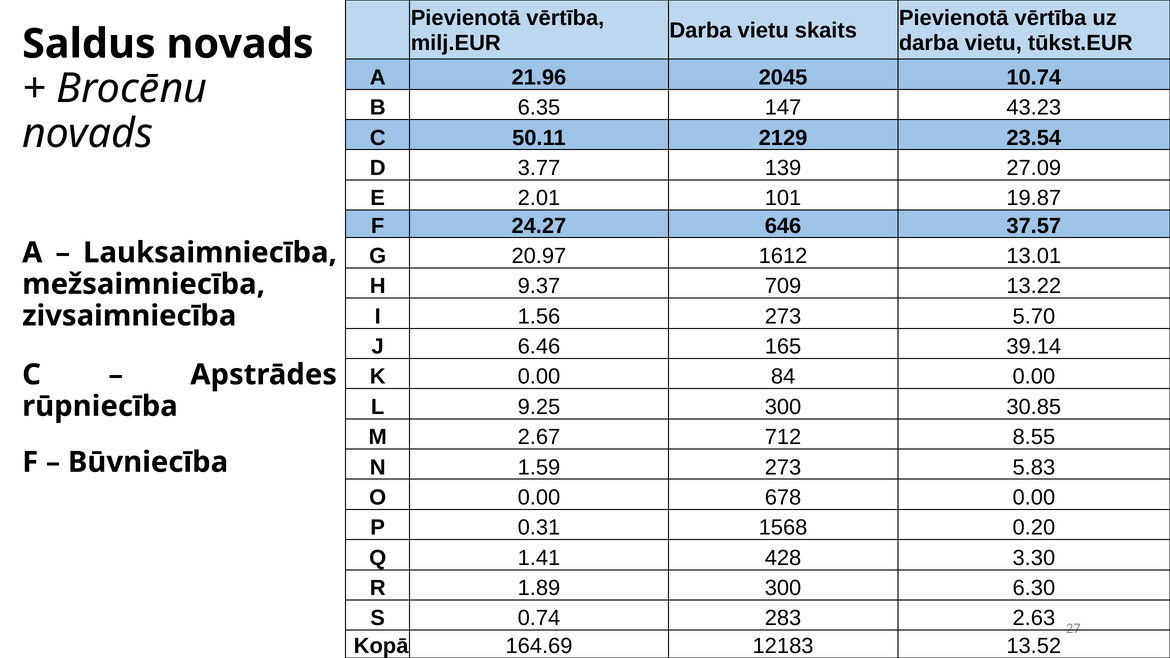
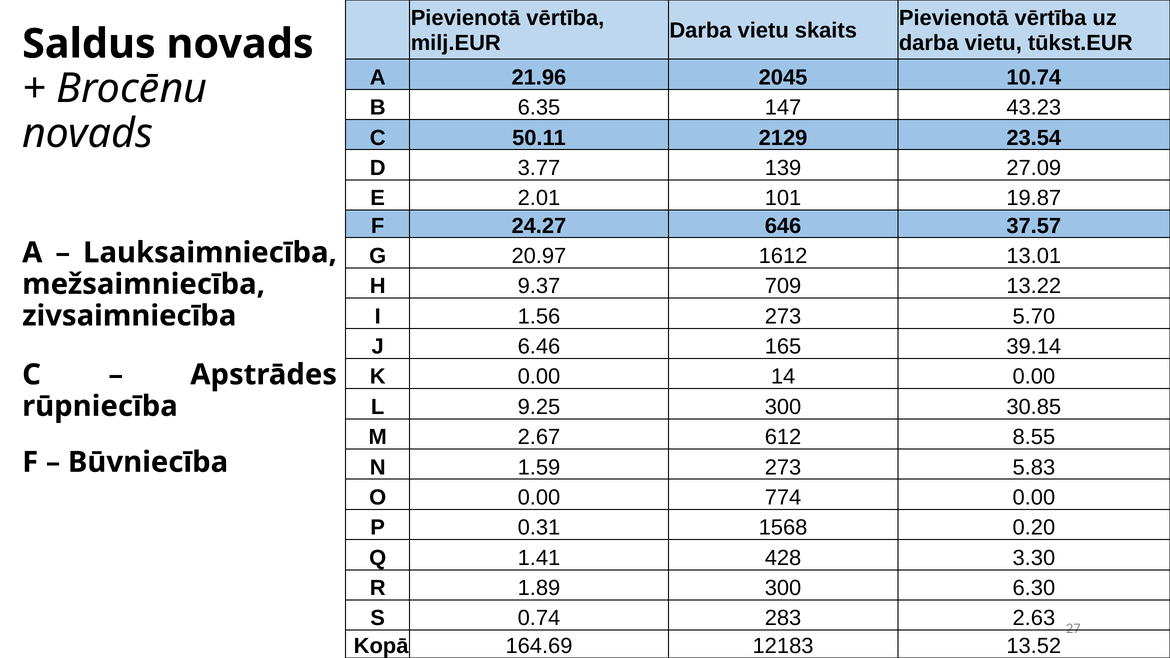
84: 84 -> 14 (783, 377)
712: 712 -> 612 (783, 437)
678: 678 -> 774 (783, 498)
